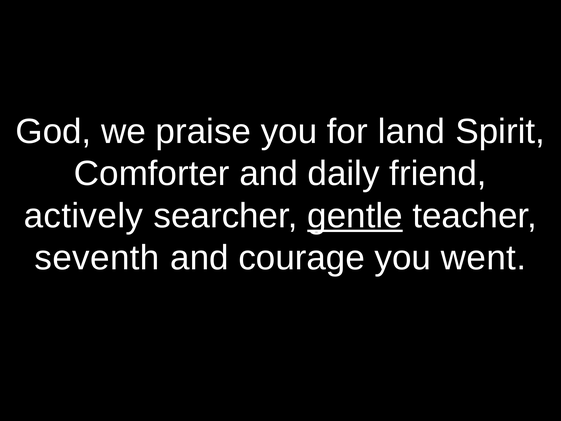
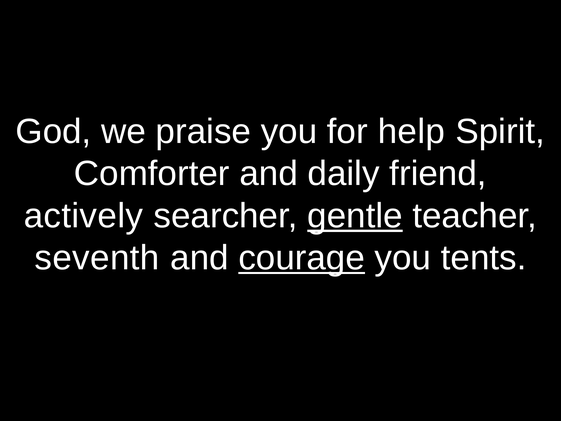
land: land -> help (411, 131)
courage underline: none -> present (302, 258)
went: went -> tents (484, 258)
